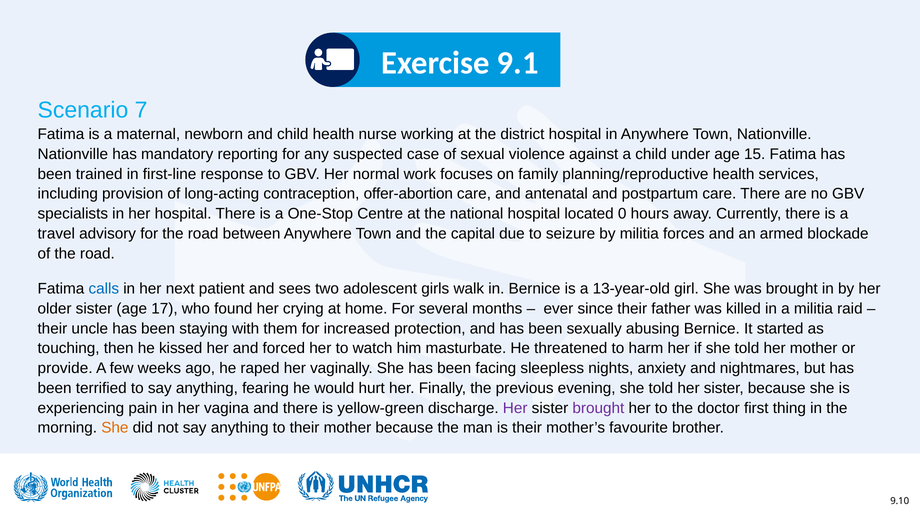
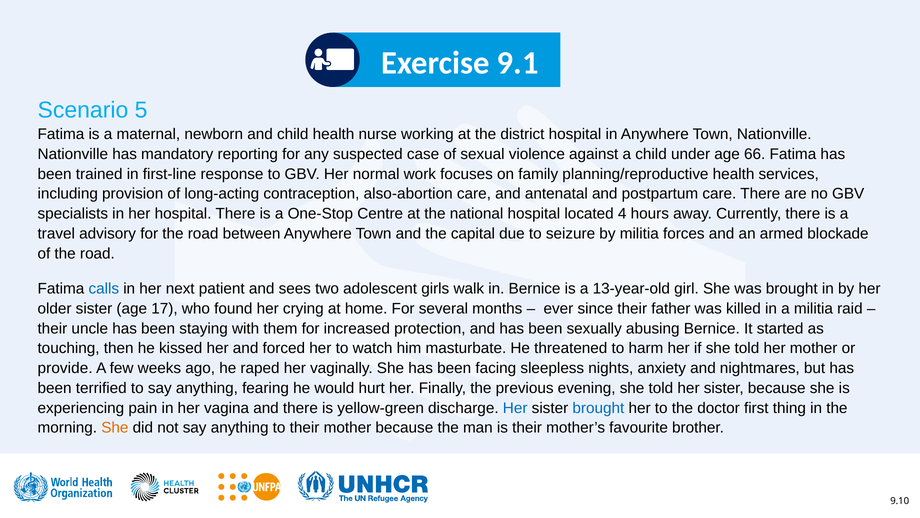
7: 7 -> 5 (141, 110)
15: 15 -> 66 (755, 154)
offer-abortion: offer-abortion -> also-abortion (408, 194)
0: 0 -> 4 (622, 214)
Her colour: purple -> blue (515, 408)
brought colour: purple -> blue (598, 408)
